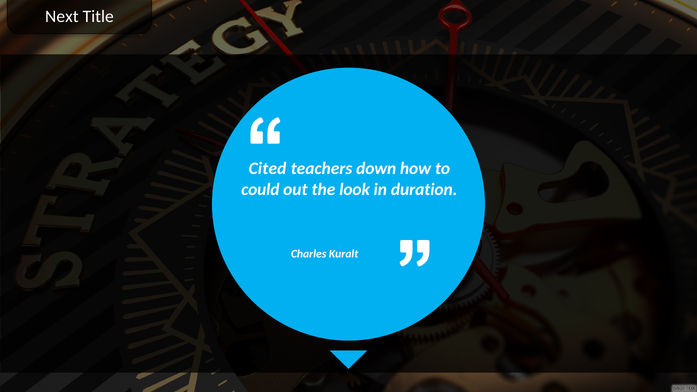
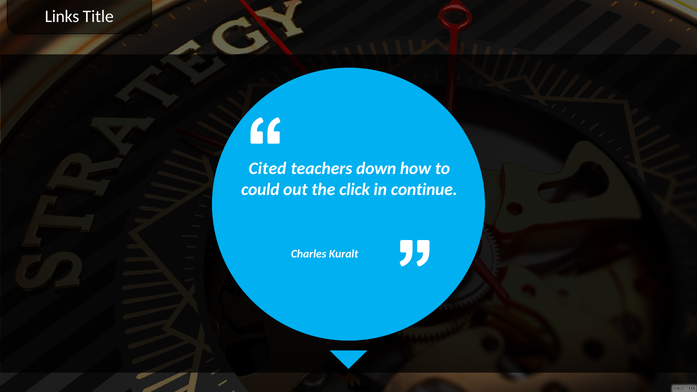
Next: Next -> Links (62, 16)
look: look -> click (355, 189)
duration: duration -> continue (424, 189)
